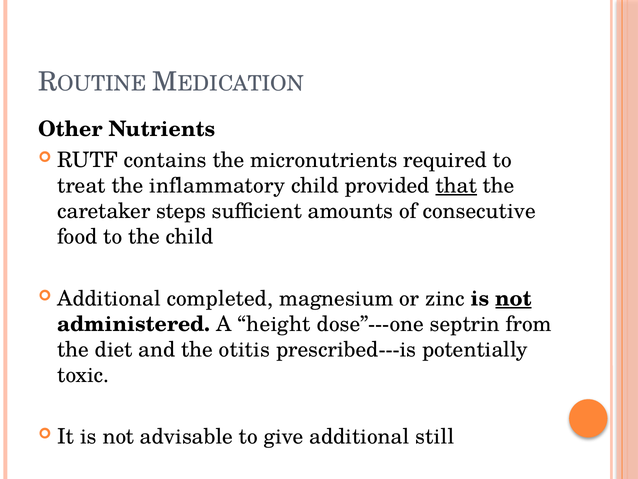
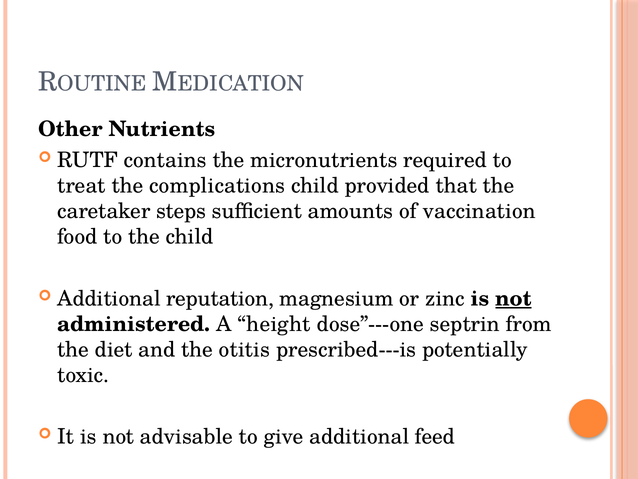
inflammatory: inflammatory -> complications (217, 185)
that underline: present -> none (456, 185)
consecutive: consecutive -> vaccination (479, 211)
completed: completed -> reputation (220, 298)
still: still -> feed (435, 436)
